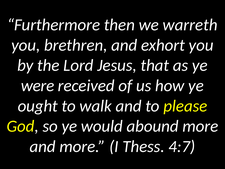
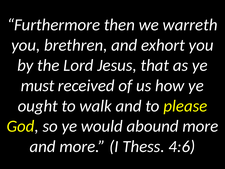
were: were -> must (38, 86)
4:7: 4:7 -> 4:6 (182, 146)
